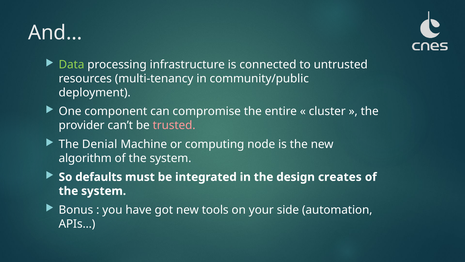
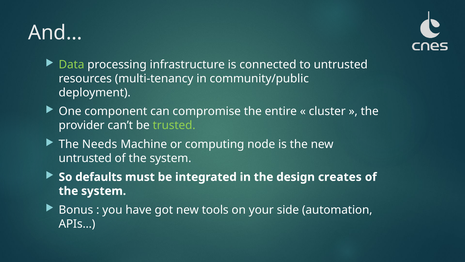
trusted colour: pink -> light green (174, 125)
Denial: Denial -> Needs (100, 144)
algorithm: algorithm -> untrusted (85, 158)
